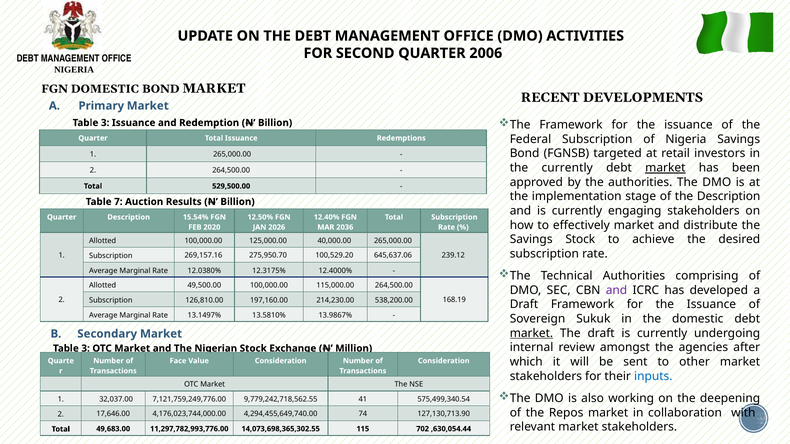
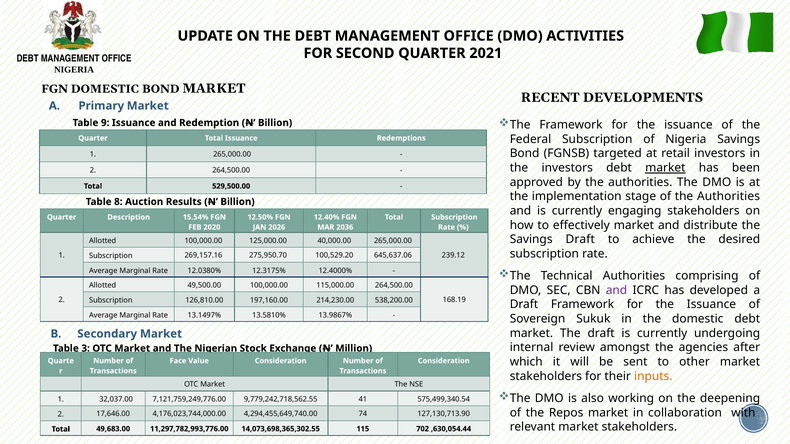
2006: 2006 -> 2021 (486, 53)
3: 3 -> 9 (105, 123)
the currently: currently -> investors (567, 168)
of the Description: Description -> Authorities (728, 197)
7: 7 -> 8 (118, 202)
Savings Stock: Stock -> Draft (580, 240)
market underline: present -> none (531, 333)
inputs colour: blue -> orange (653, 376)
